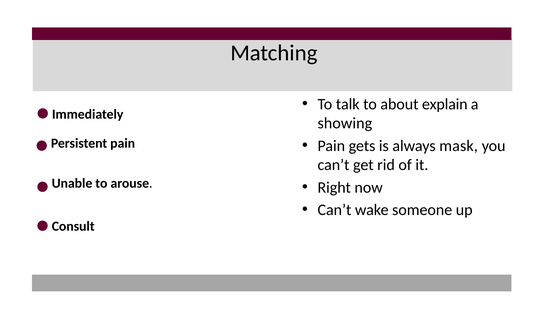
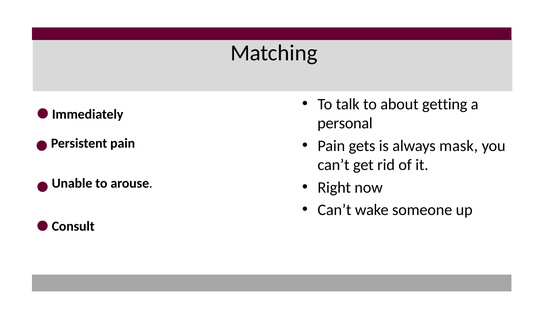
explain: explain -> getting (445, 104)
showing: showing -> personal (345, 123)
